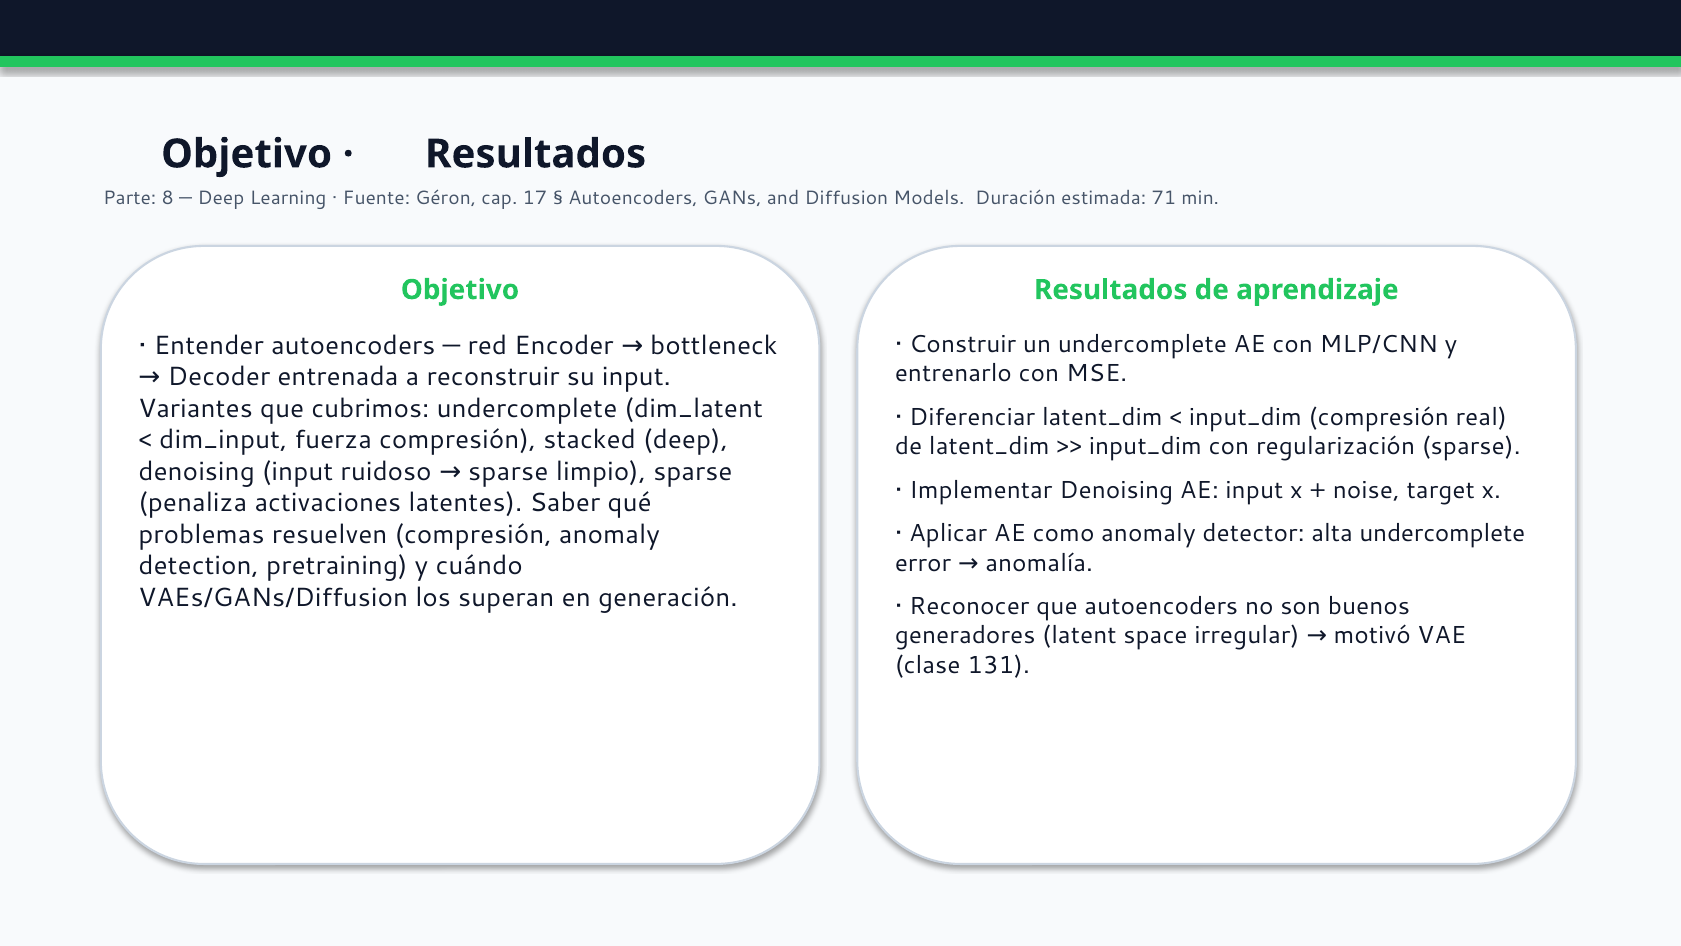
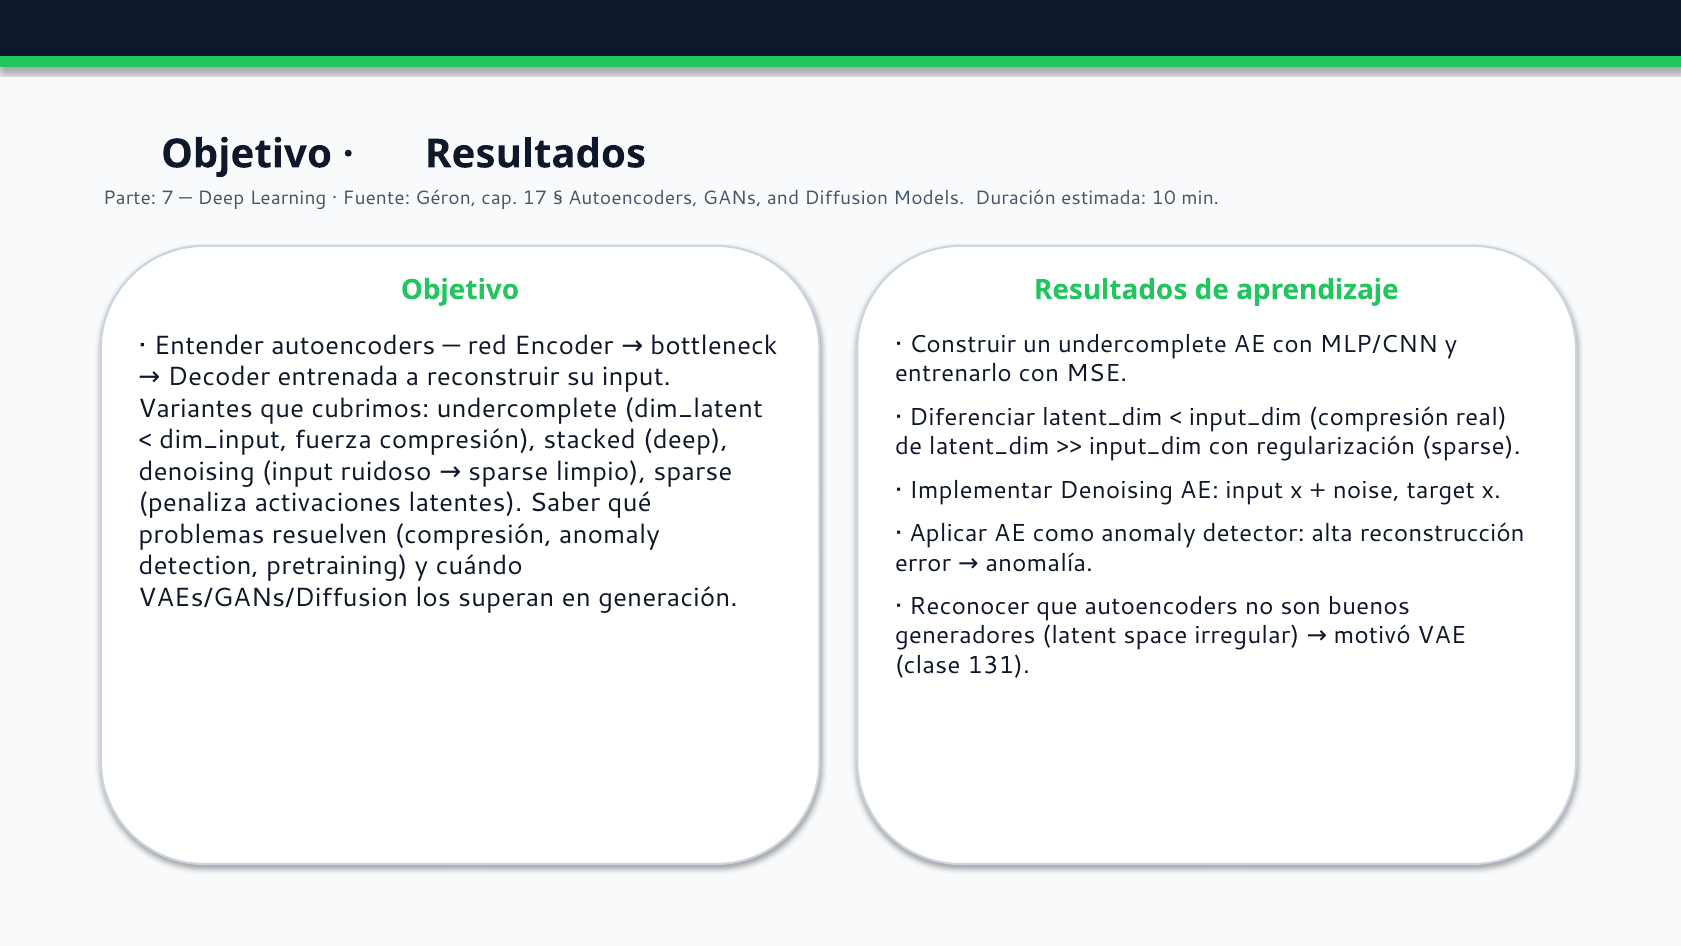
8: 8 -> 7 (168, 198)
71: 71 -> 10 (1164, 198)
alta undercomplete: undercomplete -> reconstrucción (1442, 533)
